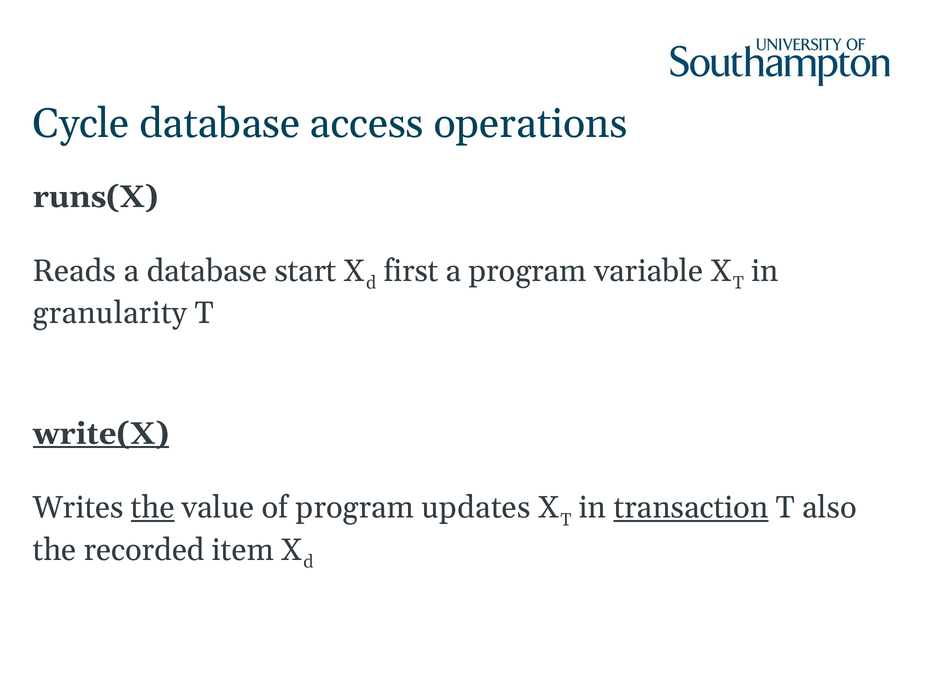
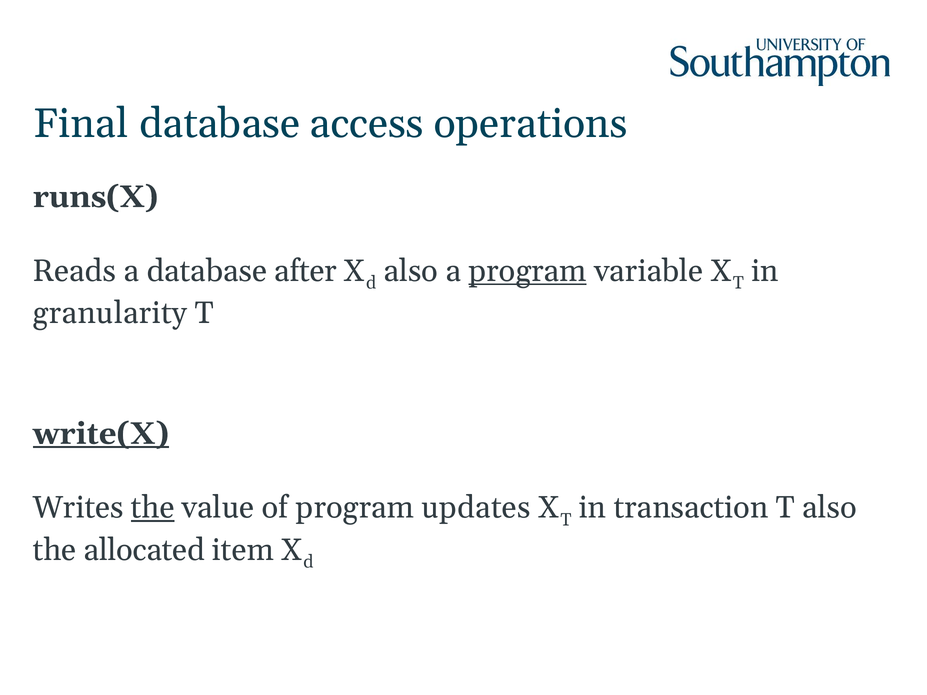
Cycle: Cycle -> Final (81, 123)
start: start -> after (306, 271)
first: first -> also (411, 271)
program underline: none -> present (528, 271)
transaction underline: present -> none (691, 508)
recorded: recorded -> allocated (144, 550)
